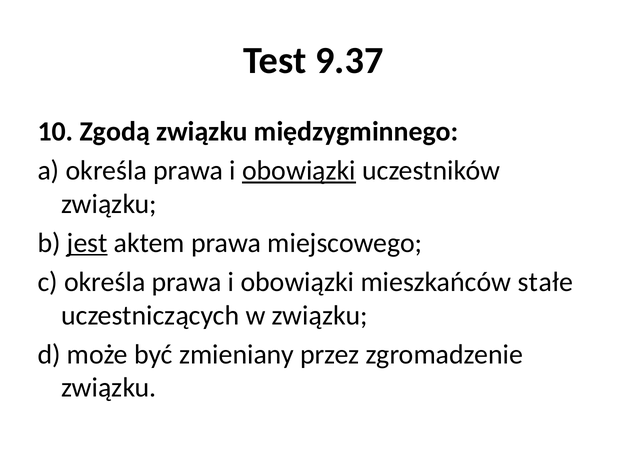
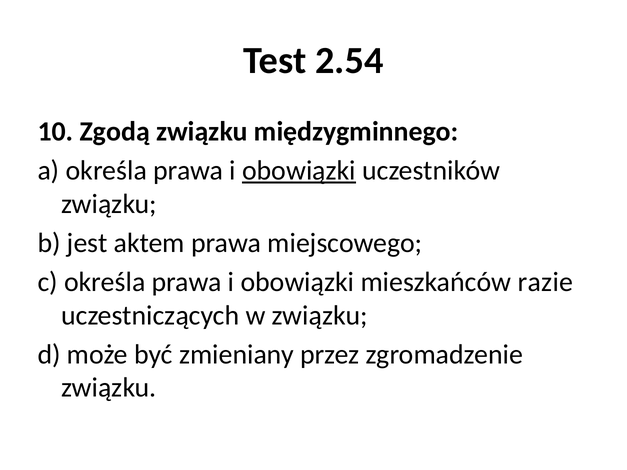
9.37: 9.37 -> 2.54 (349, 61)
jest underline: present -> none (87, 243)
stałe: stałe -> razie (545, 282)
